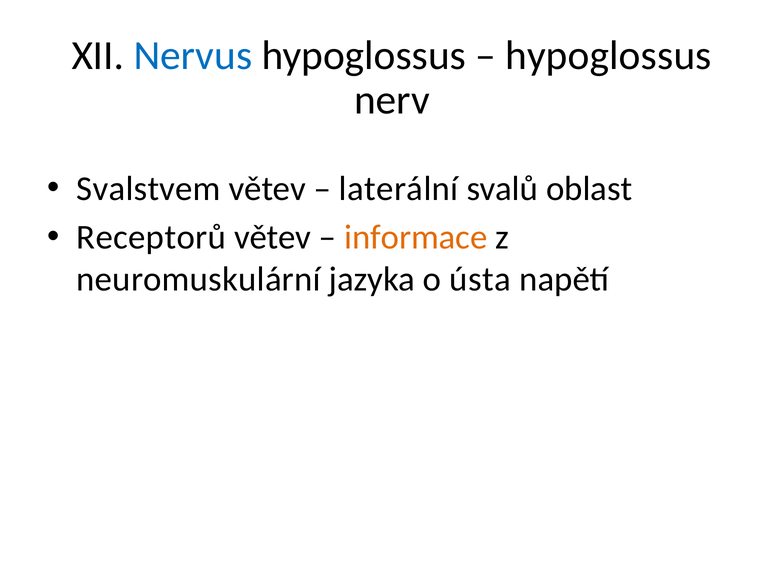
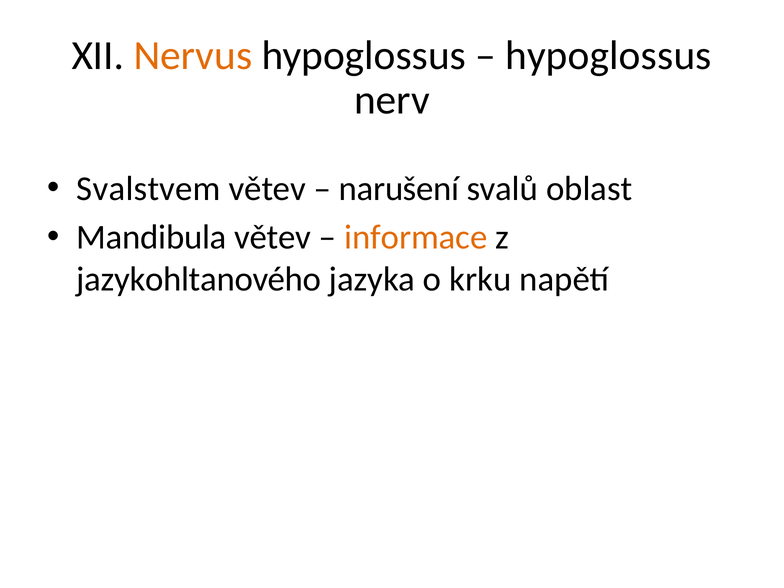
Nervus colour: blue -> orange (193, 56)
laterální: laterální -> narušení (399, 189)
Receptorů: Receptorů -> Mandibula (152, 237)
neuromuskulární: neuromuskulární -> jazykohltanového (199, 279)
ústa: ústa -> krku (480, 279)
